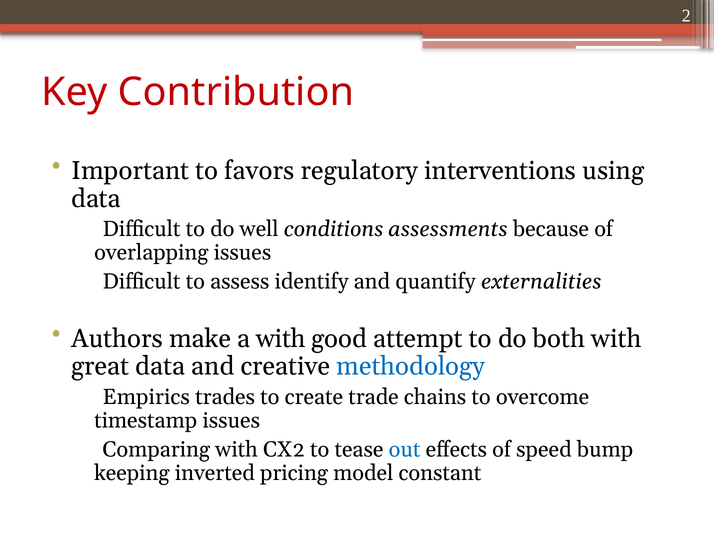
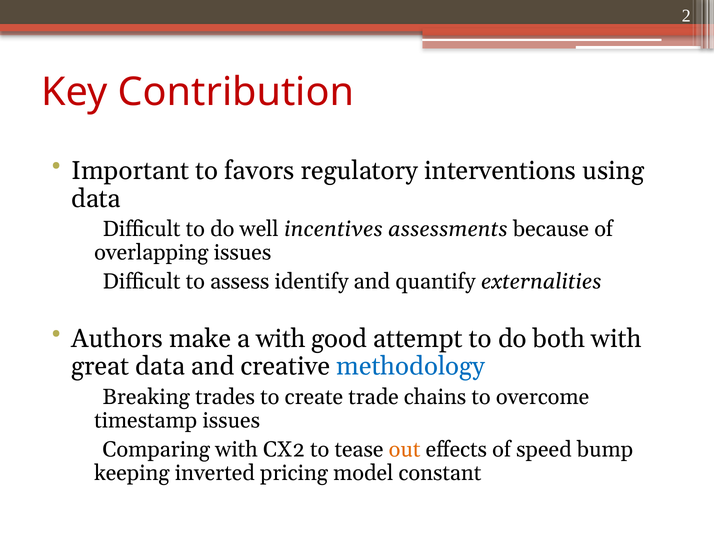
conditions: conditions -> incentives (334, 229)
Empirics: Empirics -> Breaking (146, 397)
out colour: blue -> orange (405, 449)
